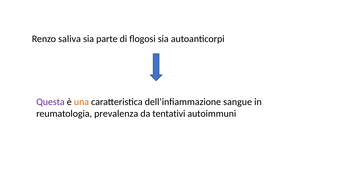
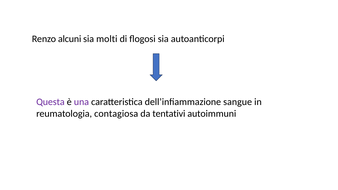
saliva: saliva -> alcuni (70, 39)
parte: parte -> molti (107, 39)
una colour: orange -> purple (81, 102)
prevalenza: prevalenza -> contagiosa (116, 114)
